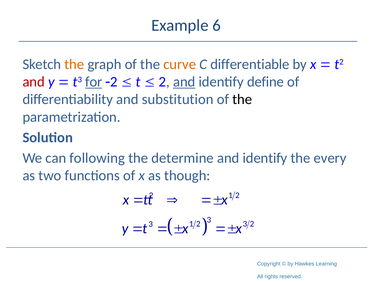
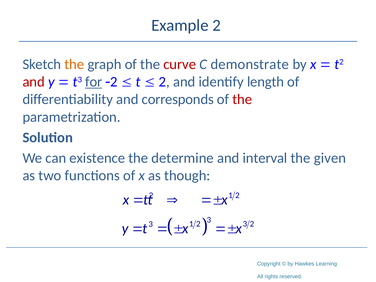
Example 6: 6 -> 2 (217, 25)
curve colour: orange -> red (180, 64)
differentiable: differentiable -> demonstrate (250, 64)
and underline: present -> none (184, 82)
define: define -> length (266, 82)
substitution: substitution -> corresponds (178, 99)
the colour: black -> red (242, 99)
following: following -> existence (97, 158)
identify: identify -> interval (265, 158)
every: every -> given (330, 158)
